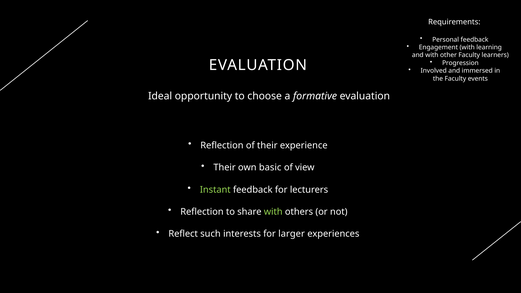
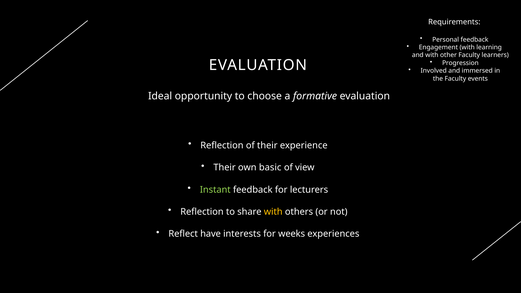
with colour: light green -> yellow (273, 212)
such: such -> have (211, 234)
larger: larger -> weeks (292, 234)
